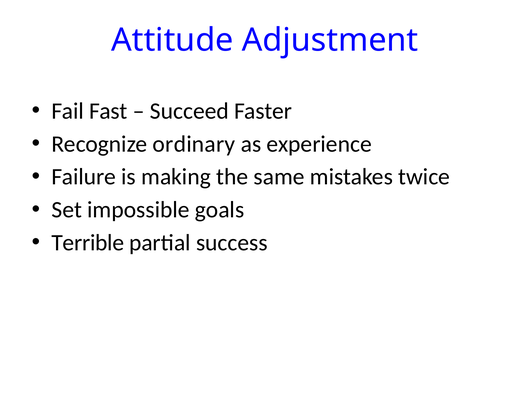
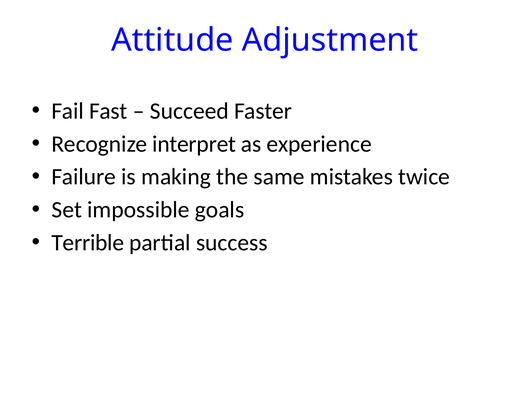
ordinary: ordinary -> interpret (194, 144)
